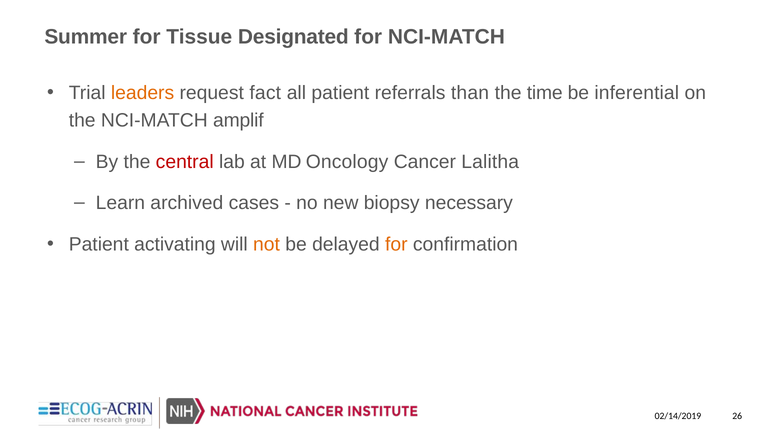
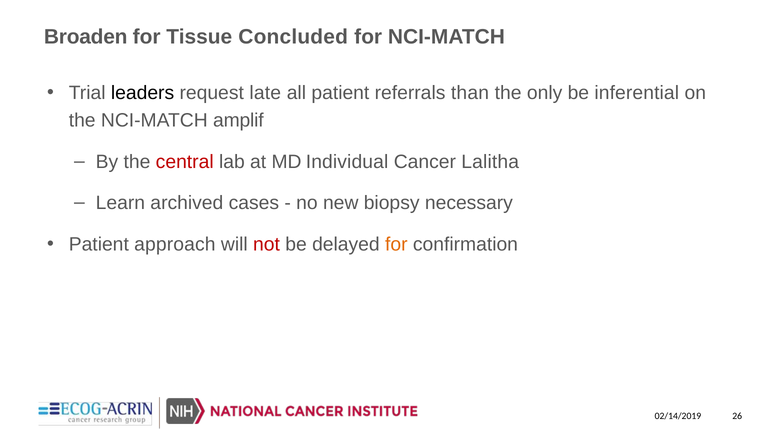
Summer: Summer -> Broaden (86, 37)
Designated: Designated -> Concluded (293, 37)
leaders colour: orange -> black (143, 93)
fact: fact -> late (265, 93)
time: time -> only (545, 93)
Oncology: Oncology -> Individual (347, 162)
activating: activating -> approach (175, 244)
not colour: orange -> red (267, 244)
